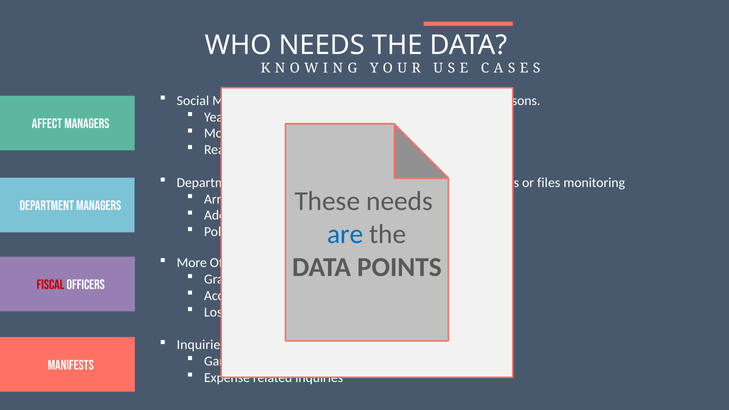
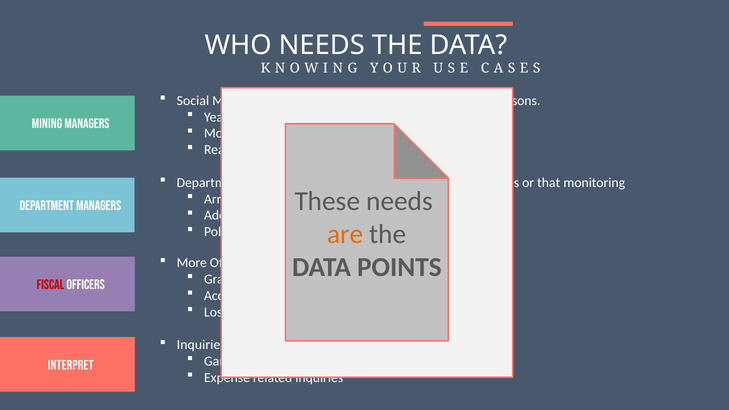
Affect: Affect -> Mining (47, 124)
files: files -> that (549, 183)
are colour: blue -> orange (345, 234)
Manifests: Manifests -> Interpret (71, 365)
